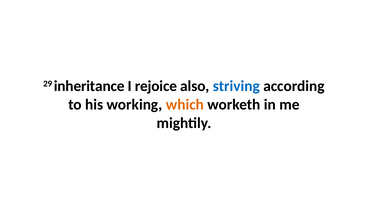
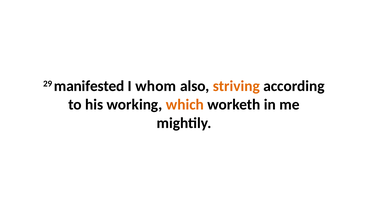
inheritance: inheritance -> manifested (89, 86)
rejoice: rejoice -> whom (156, 86)
striving colour: blue -> orange (236, 86)
